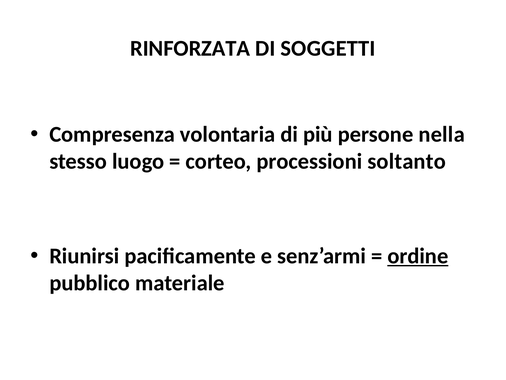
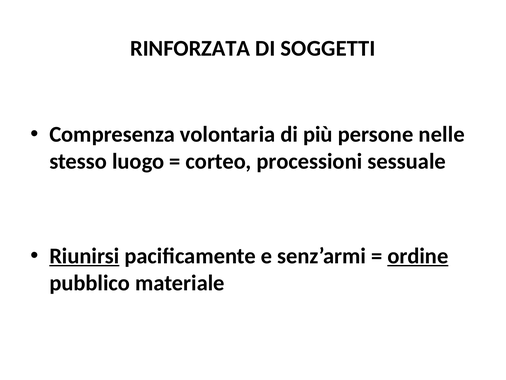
nella: nella -> nelle (442, 134)
soltanto: soltanto -> sessuale (407, 161)
Riunirsi underline: none -> present (84, 256)
